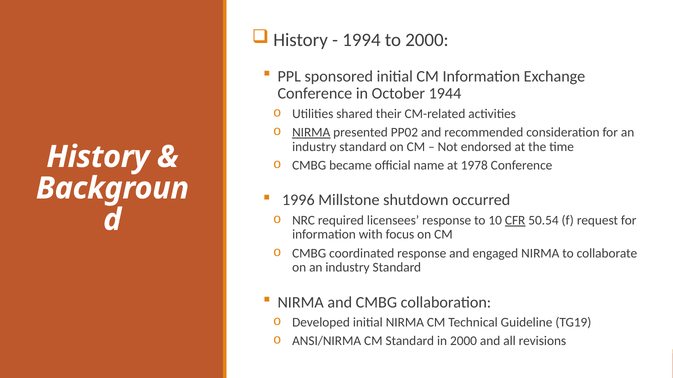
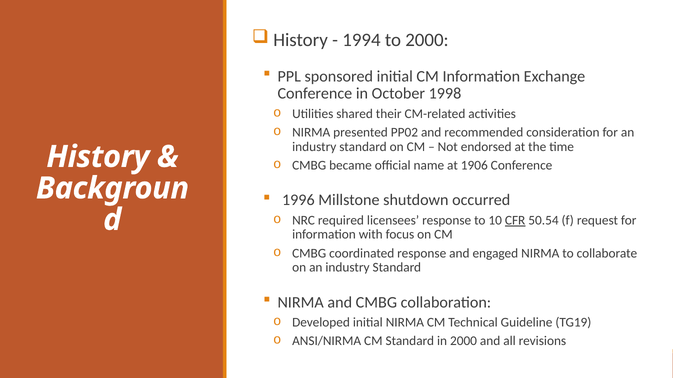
1944: 1944 -> 1998 (445, 94)
NIRMA underline: present -> none (311, 133)
1978: 1978 -> 1906 (474, 166)
